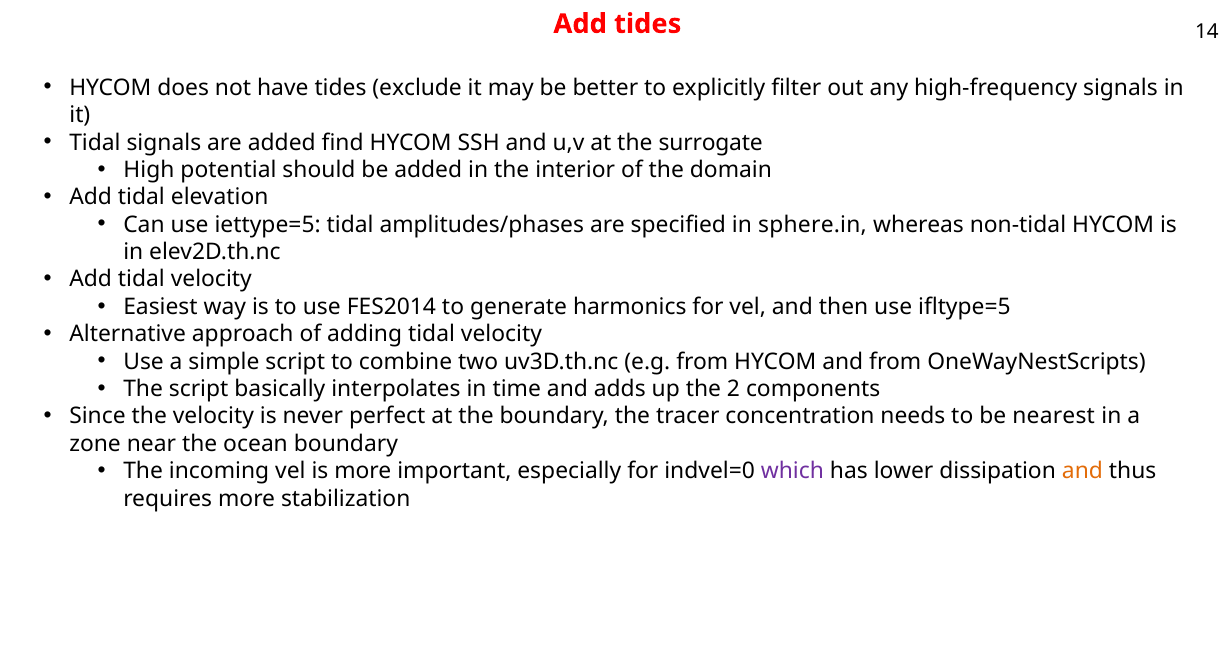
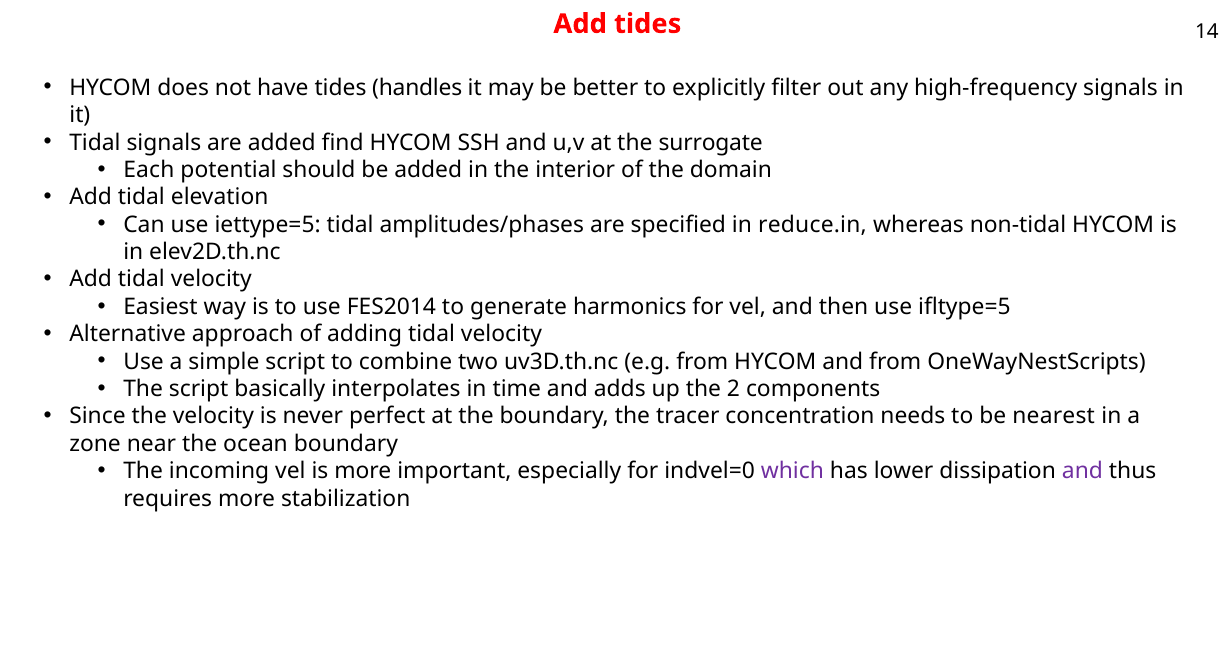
exclude: exclude -> handles (417, 88)
High: High -> Each (149, 170)
sphere.in: sphere.in -> reduce.in (812, 225)
and colour: orange -> purple (1082, 471)
